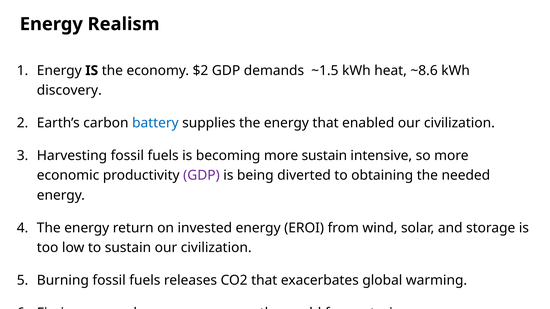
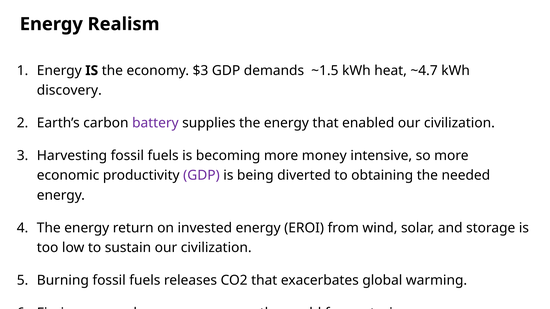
$2: $2 -> $3 (200, 71)
~8.6: ~8.6 -> ~4.7 (424, 71)
battery colour: blue -> purple (155, 123)
more sustain: sustain -> money (324, 156)
